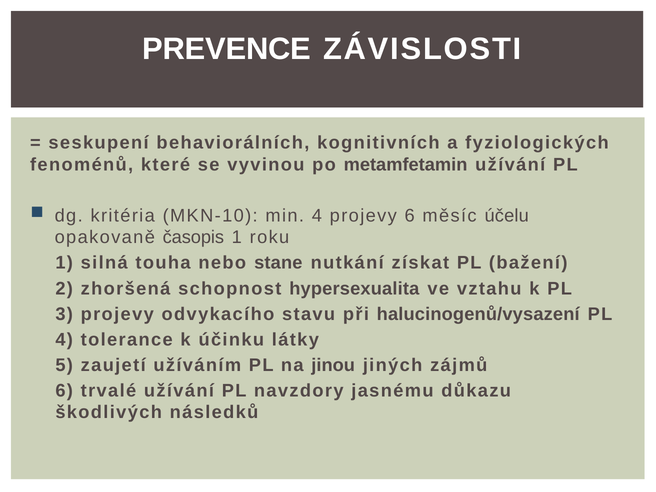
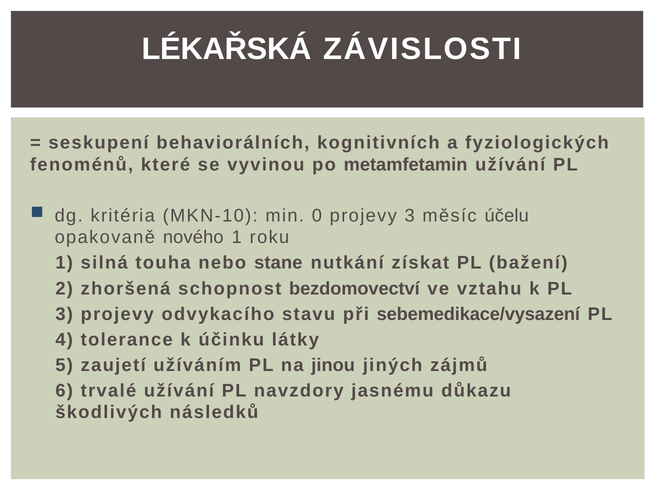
PREVENCE: PREVENCE -> LÉKAŘSKÁ (227, 49)
min 4: 4 -> 0 (317, 216)
projevy 6: 6 -> 3 (410, 216)
časopis: časopis -> nového (193, 237)
hypersexualita: hypersexualita -> bezdomovectví (354, 288)
halucinogenů/vysazení: halucinogenů/vysazení -> sebemedikace/vysazení (478, 314)
